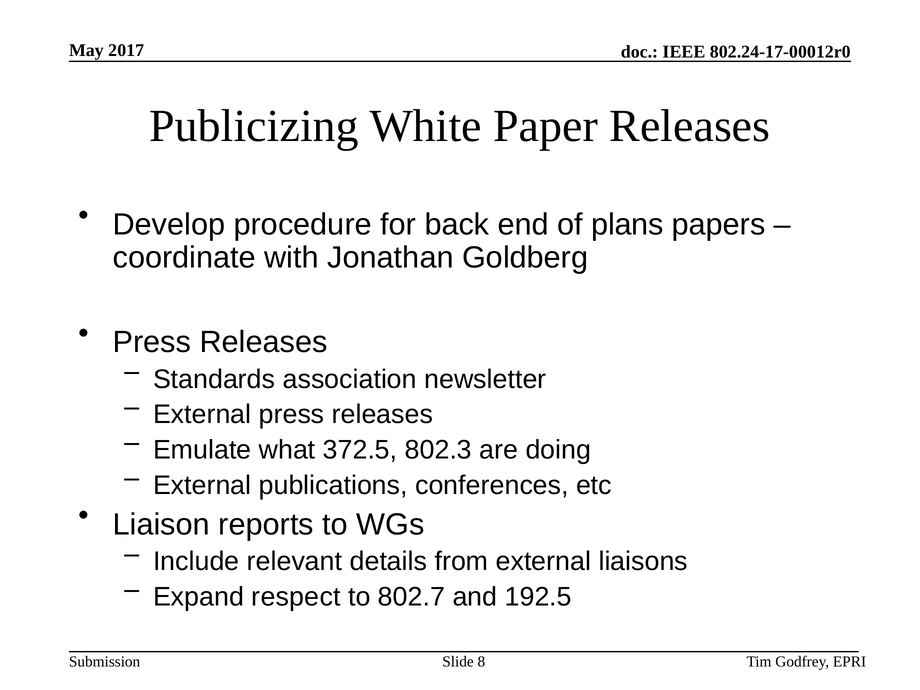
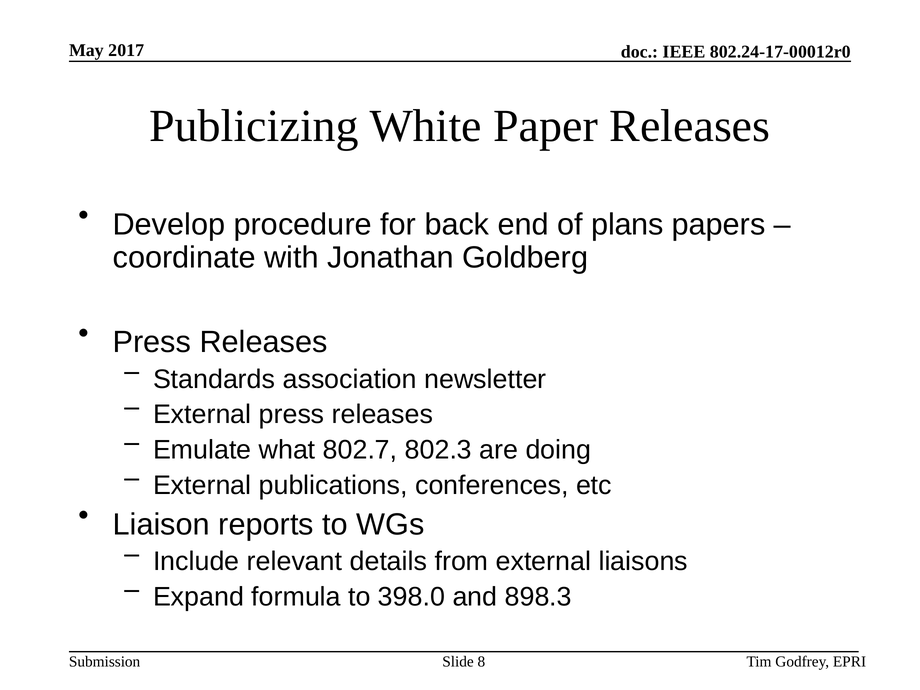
372.5: 372.5 -> 802.7 (360, 450)
respect: respect -> formula (296, 597)
802.7: 802.7 -> 398.0 (411, 597)
192.5: 192.5 -> 898.3 (538, 597)
